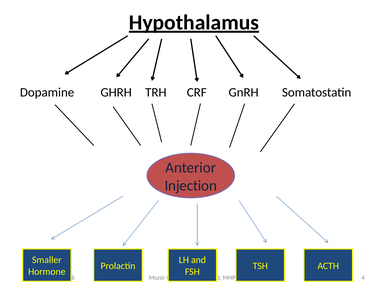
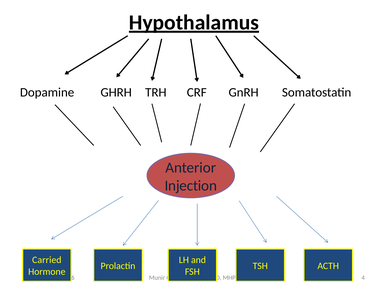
Smaller: Smaller -> Carried (47, 260)
